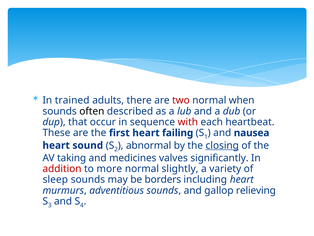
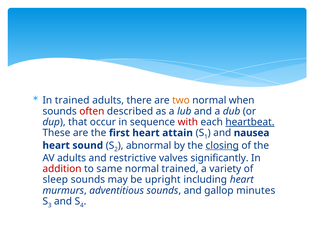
two colour: red -> orange (181, 100)
often colour: black -> red (92, 111)
heartbeat underline: none -> present (250, 122)
failing: failing -> attain (178, 133)
AV taking: taking -> adults (72, 158)
medicines: medicines -> restrictive (133, 158)
more: more -> same (109, 168)
normal slightly: slightly -> trained (180, 168)
borders: borders -> upright (163, 179)
relieving: relieving -> minutes (256, 190)
